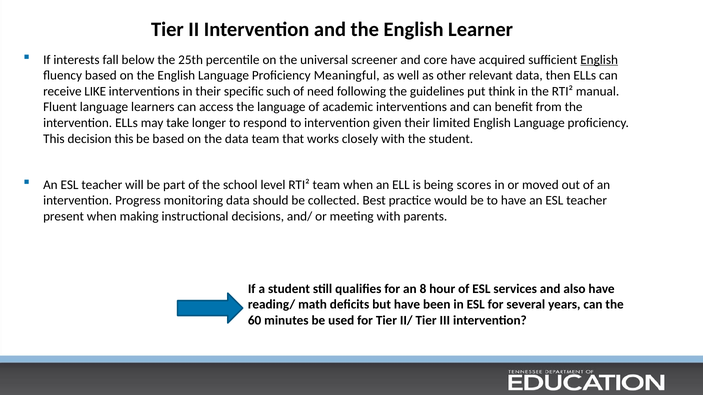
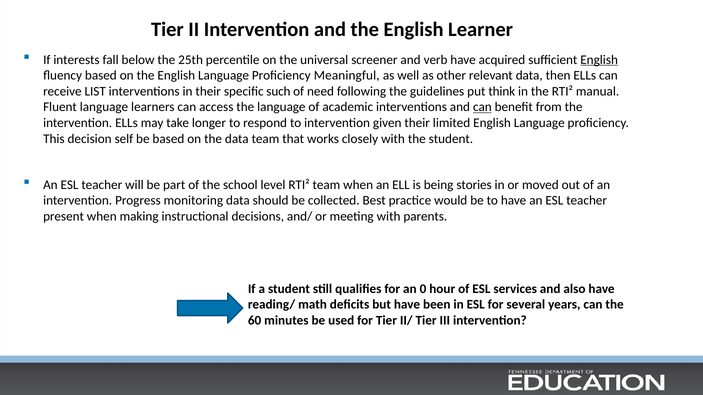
core: core -> verb (436, 60)
LIKE: LIKE -> LIST (95, 91)
can underline: none -> present (482, 107)
decision this: this -> self (124, 139)
scores: scores -> stories (474, 185)
8: 8 -> 0 (423, 289)
